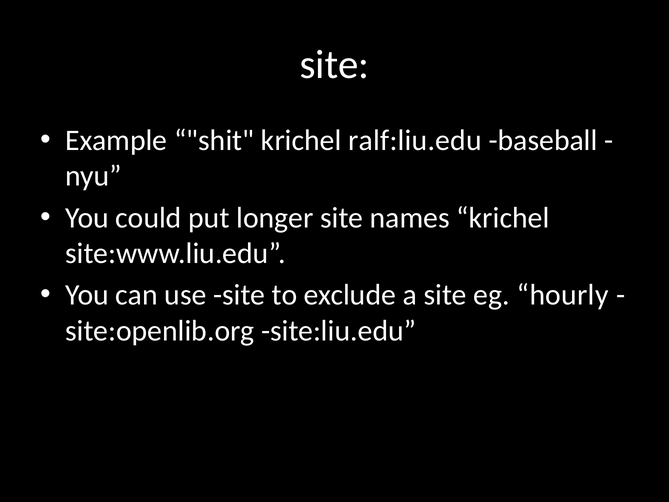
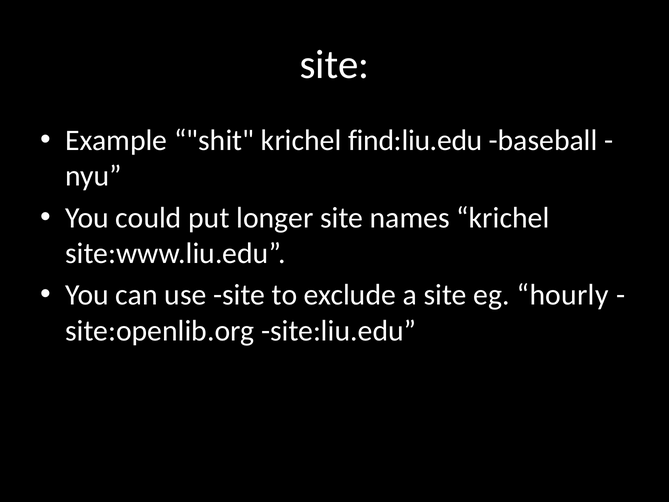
ralf:liu.edu: ralf:liu.edu -> find:liu.edu (415, 140)
